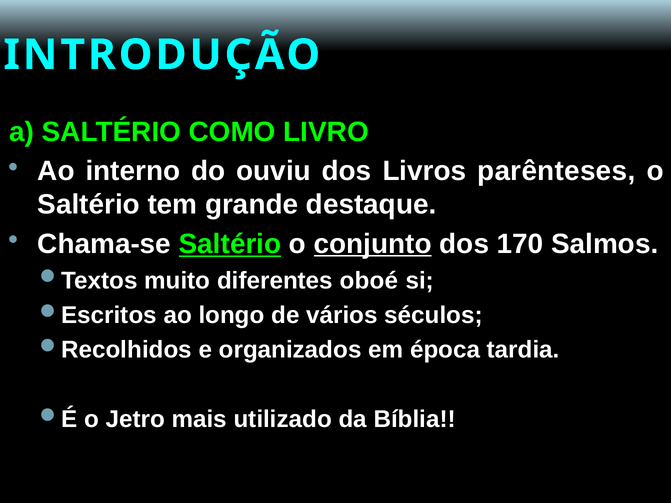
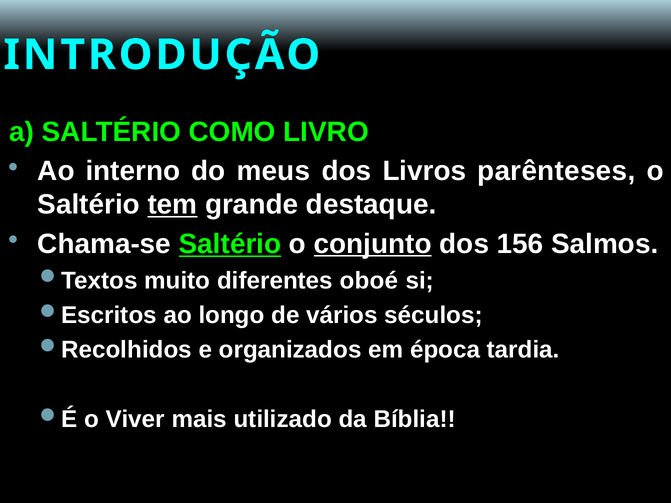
ouviu: ouviu -> meus (273, 171)
tem underline: none -> present (173, 205)
170: 170 -> 156 (520, 244)
Jetro: Jetro -> Viver (135, 420)
